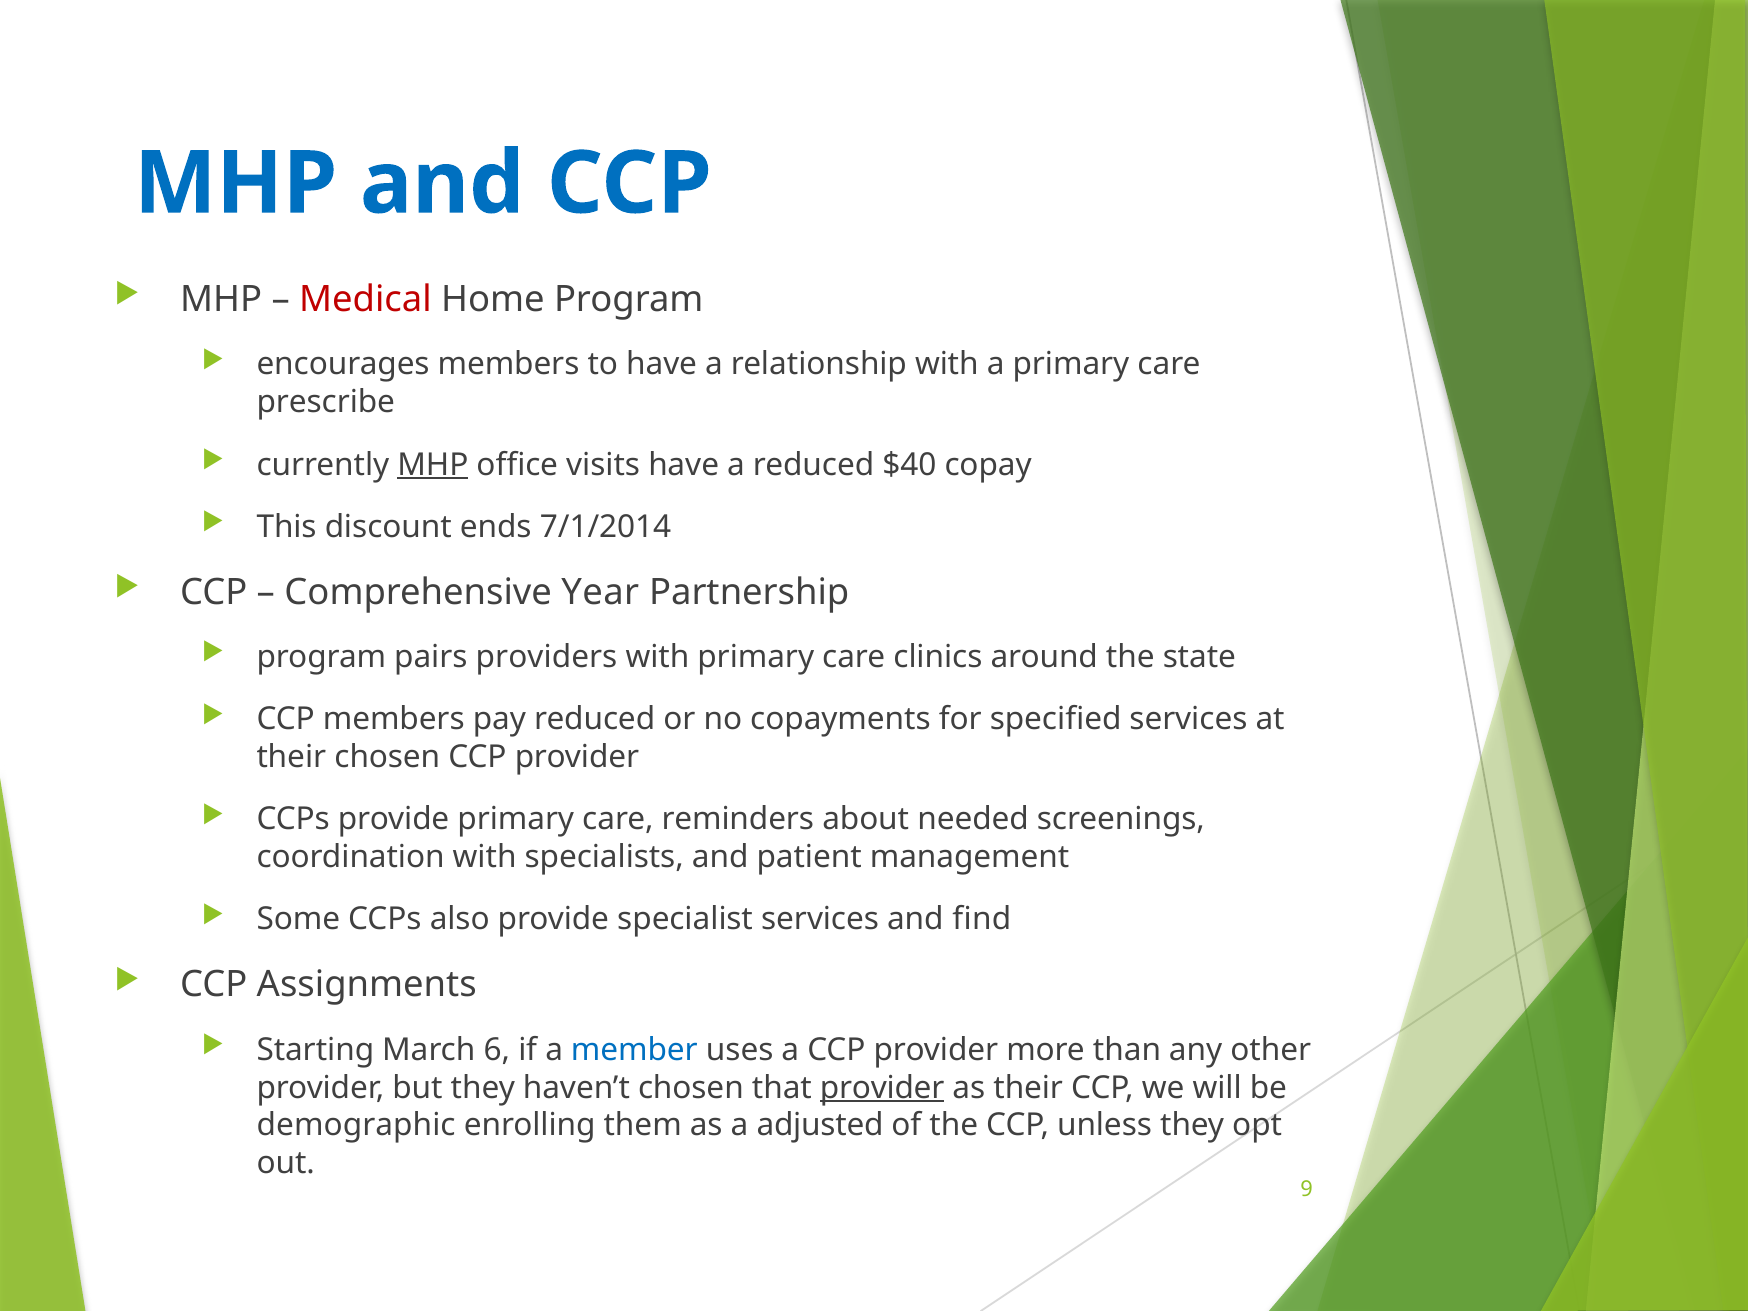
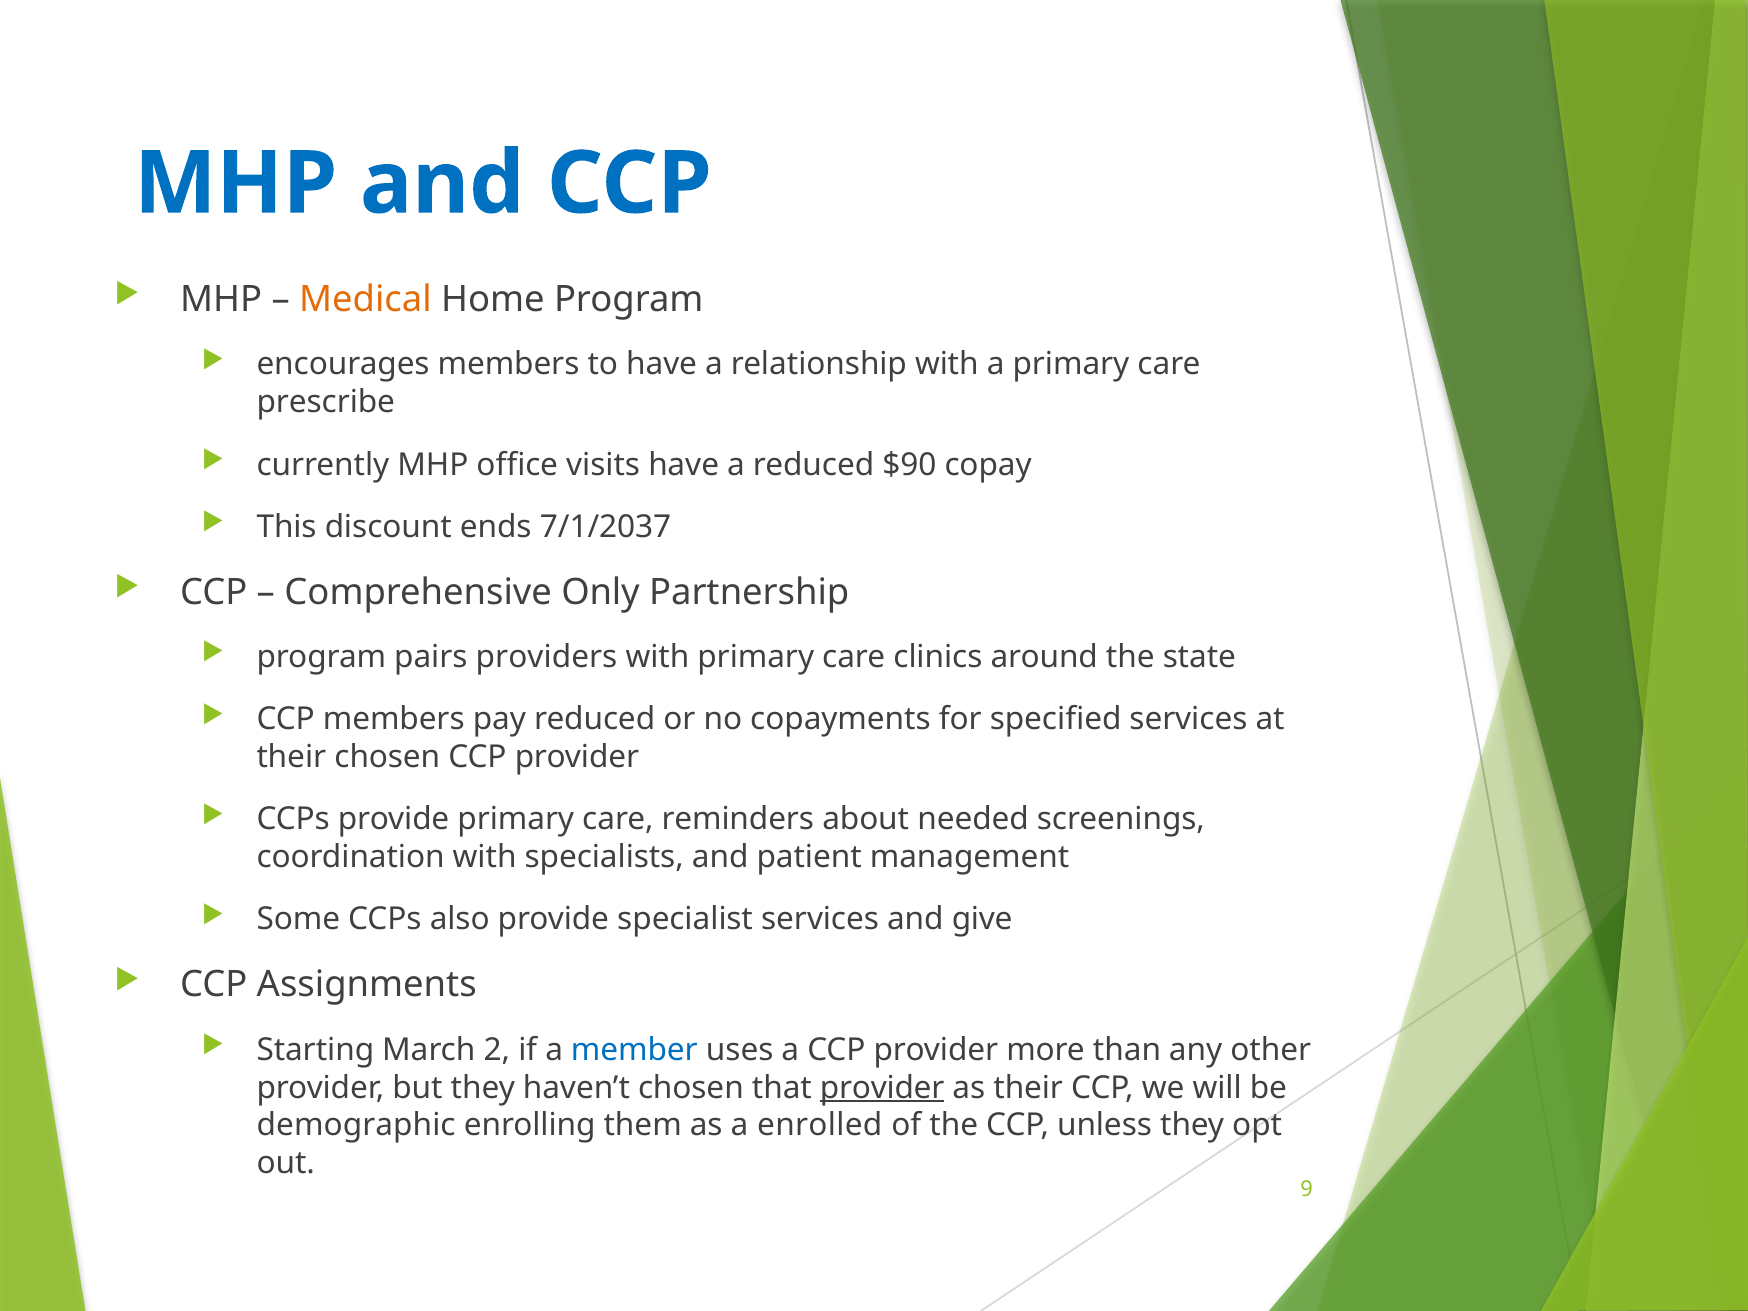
Medical colour: red -> orange (365, 300)
MHP underline: present -> none (433, 465)
$40: $40 -> $90 (909, 465)
7/1/2014: 7/1/2014 -> 7/1/2037 (606, 527)
Year: Year -> Only (601, 592)
find: find -> give (982, 920)
6: 6 -> 2 (497, 1050)
adjusted: adjusted -> enrolled (820, 1126)
